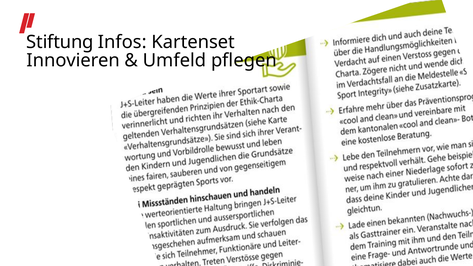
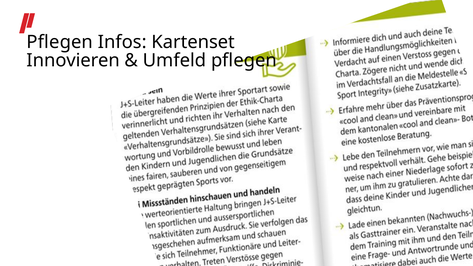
Stiftung: Stiftung -> Pflegen (60, 42)
